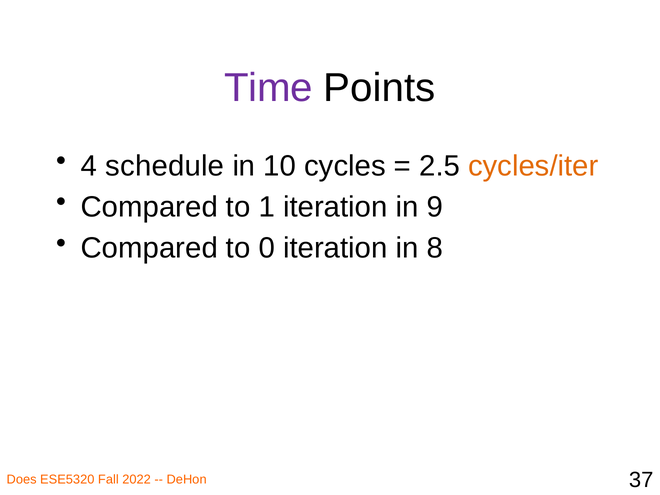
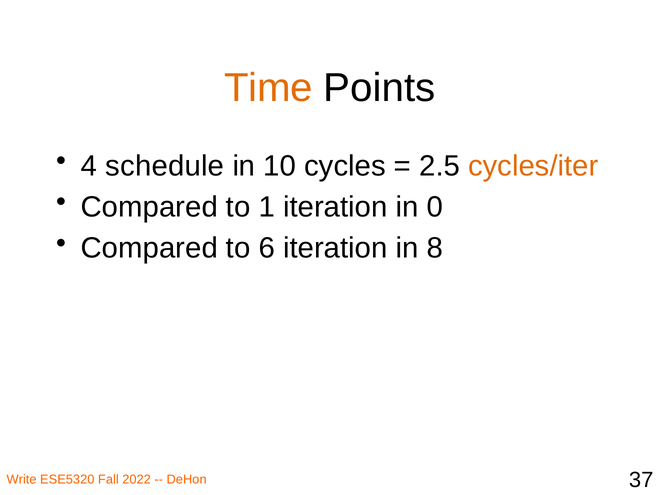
Time colour: purple -> orange (268, 88)
9: 9 -> 0 (435, 207)
0: 0 -> 6 (267, 248)
Does: Does -> Write (22, 479)
